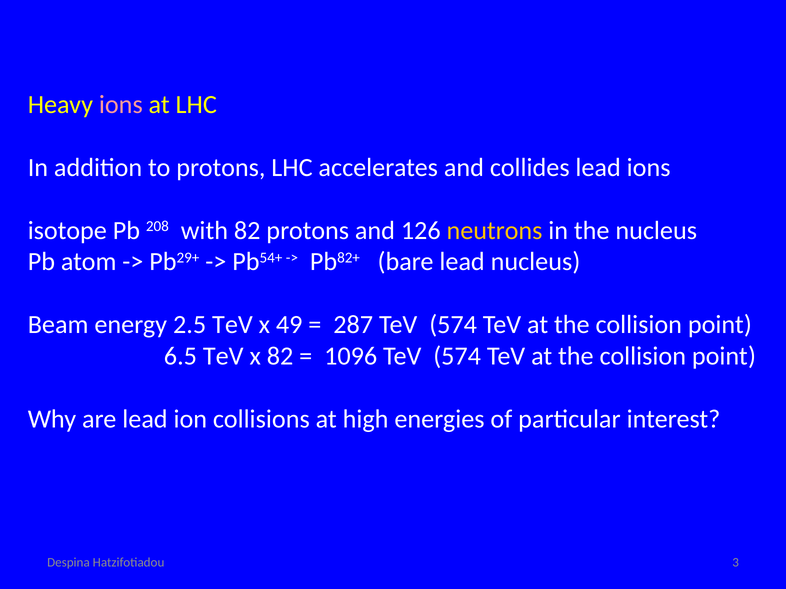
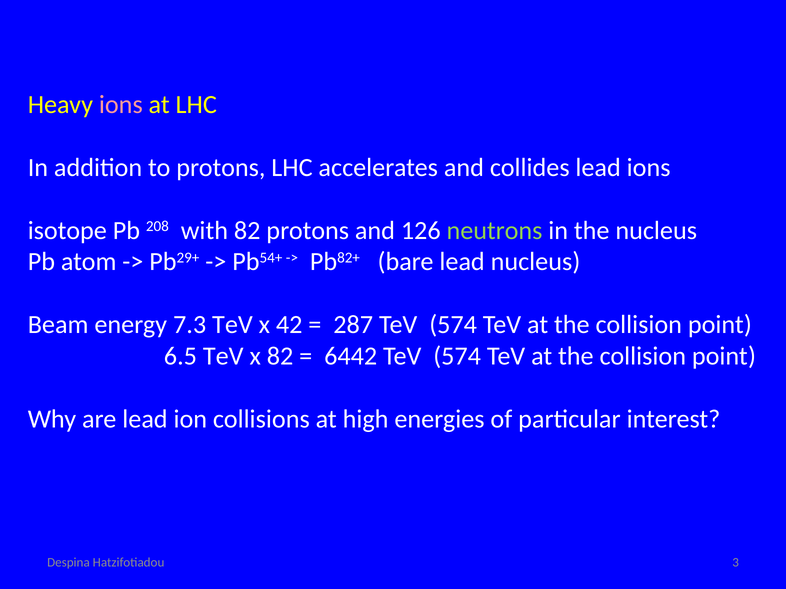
neutrons colour: yellow -> light green (494, 231)
2.5: 2.5 -> 7.3 (190, 325)
49: 49 -> 42 (289, 325)
1096: 1096 -> 6442 (351, 356)
